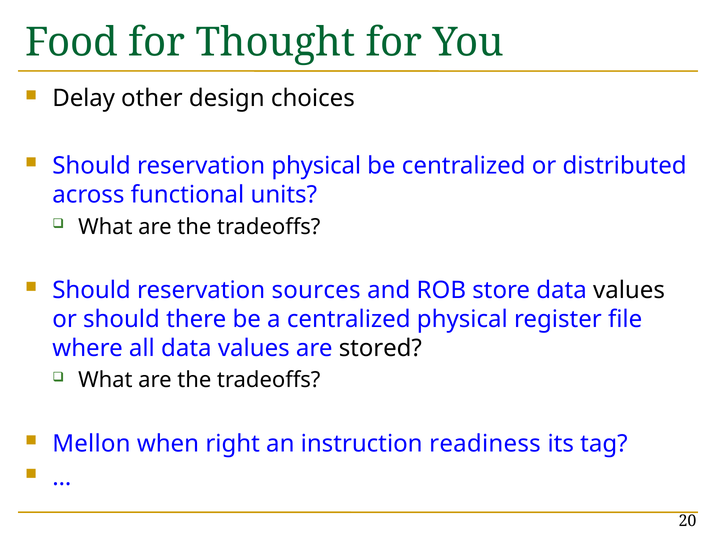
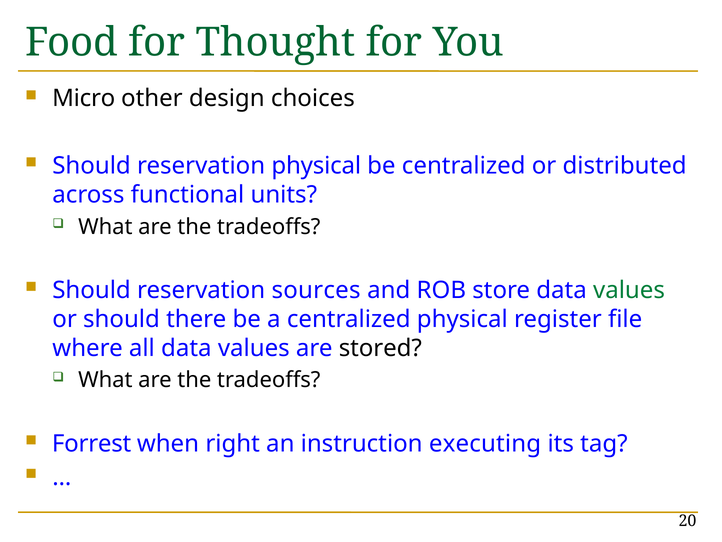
Delay: Delay -> Micro (84, 98)
values colour: black -> green (629, 290)
Mellon: Mellon -> Forrest (92, 443)
readiness: readiness -> executing (485, 443)
